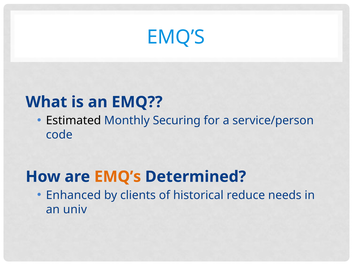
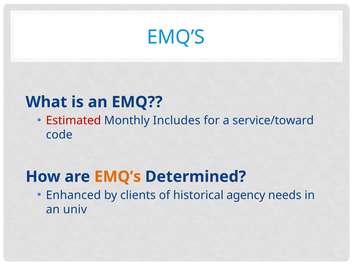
Estimated colour: black -> red (73, 120)
Securing: Securing -> Includes (177, 120)
service/person: service/person -> service/toward (273, 120)
reduce: reduce -> agency (246, 195)
